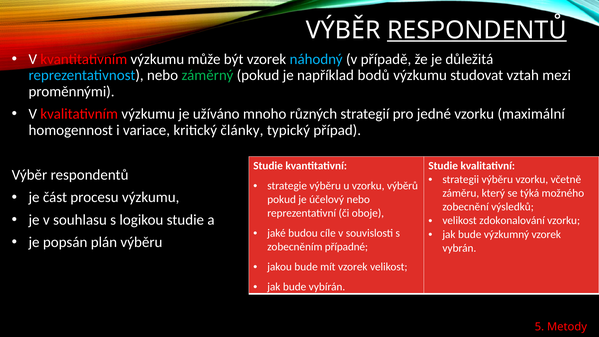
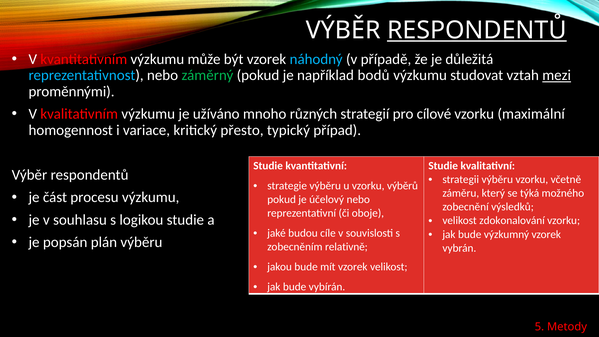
mezi underline: none -> present (557, 75)
jedné: jedné -> cílové (434, 114)
články: články -> přesto (242, 130)
případné: případné -> relativně (346, 247)
